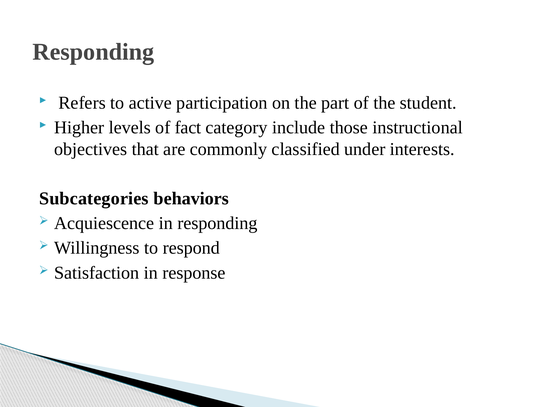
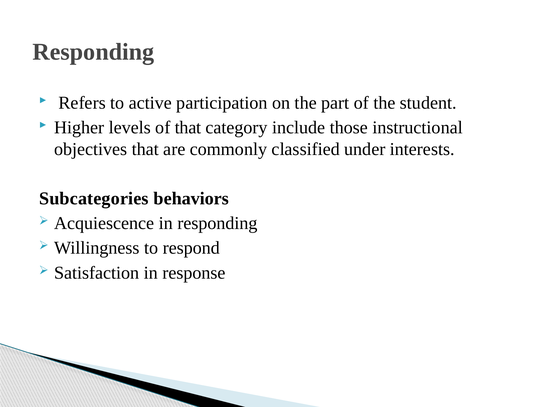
of fact: fact -> that (188, 127)
